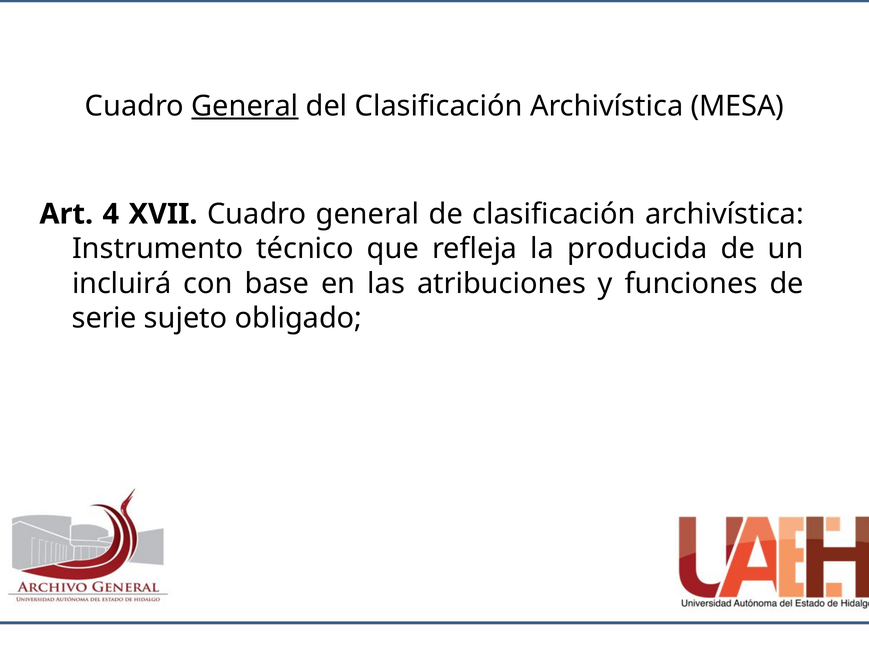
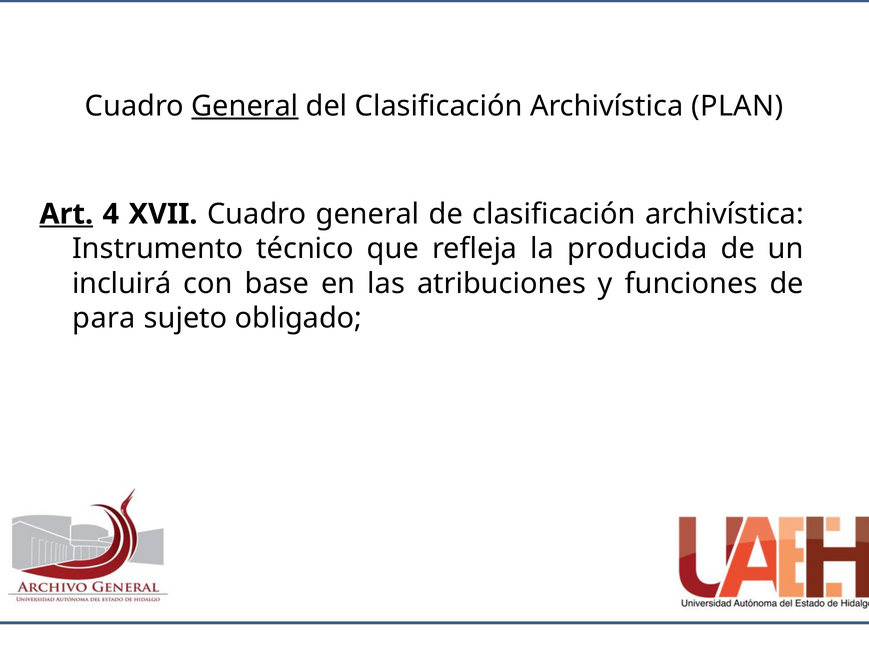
MESA: MESA -> PLAN (737, 106)
Art underline: none -> present (66, 214)
serie: serie -> para (104, 319)
